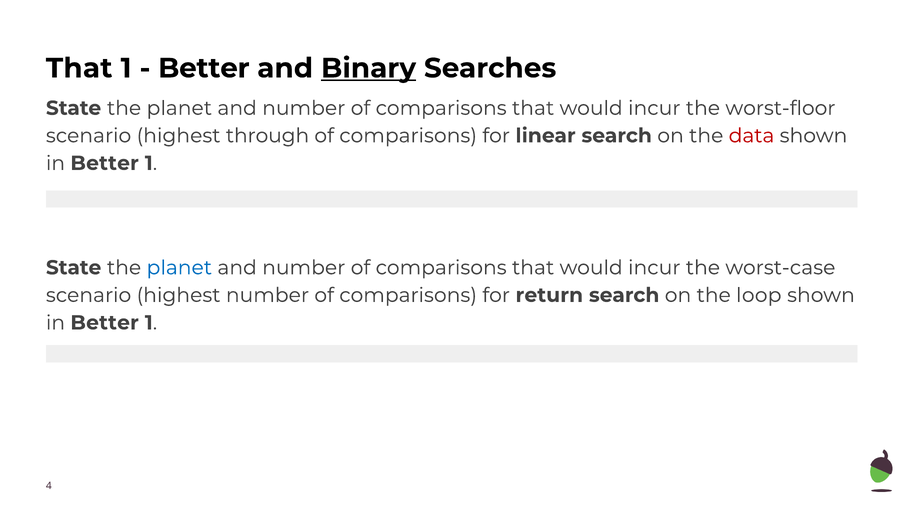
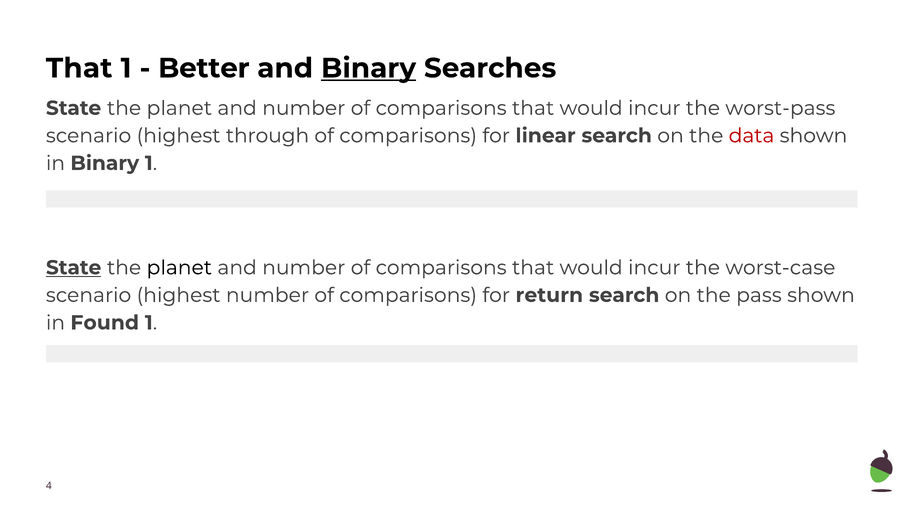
worst-floor: worst-floor -> worst-pass (780, 108)
Better: Better -> Binary (105, 163)
State underline: none -> present (74, 268)
planet colour: blue -> black (179, 268)
loop: loop -> pass (759, 295)
Better: Better -> Found (105, 323)
